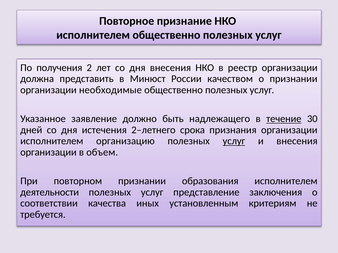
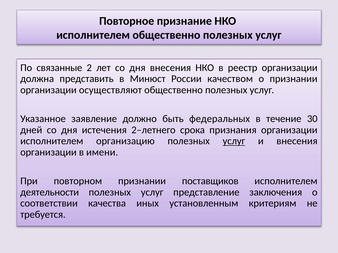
получения: получения -> связанные (59, 68)
необходимые: необходимые -> осуществляют (110, 90)
надлежащего: надлежащего -> федеральных (220, 119)
течение underline: present -> none (284, 119)
объем: объем -> имени (102, 152)
образования: образования -> поставщиков (210, 181)
